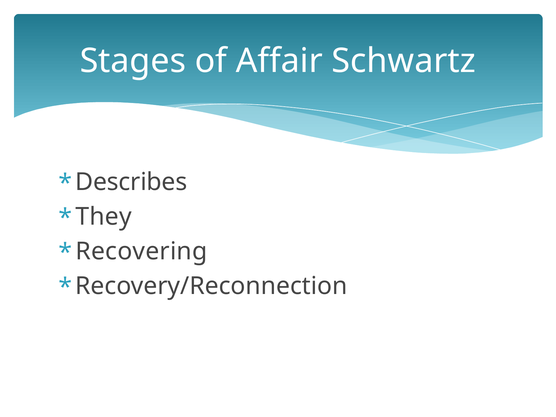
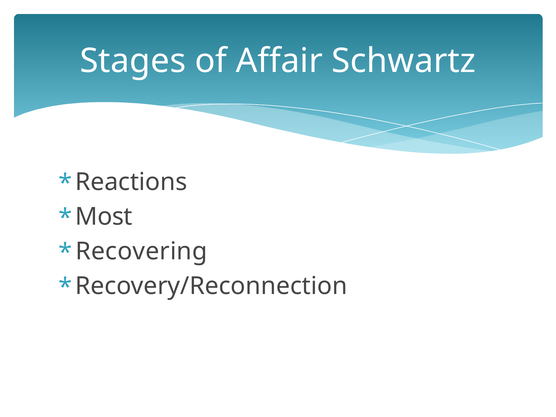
Describes: Describes -> Reactions (131, 182)
They: They -> Most (104, 217)
